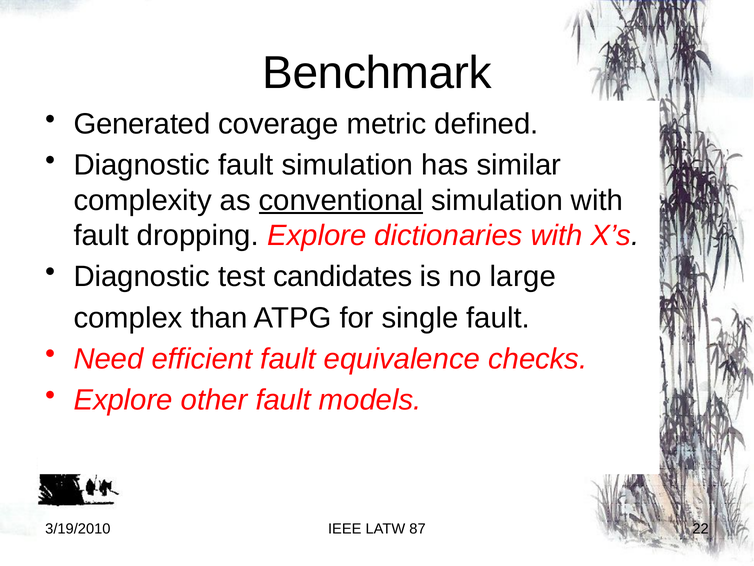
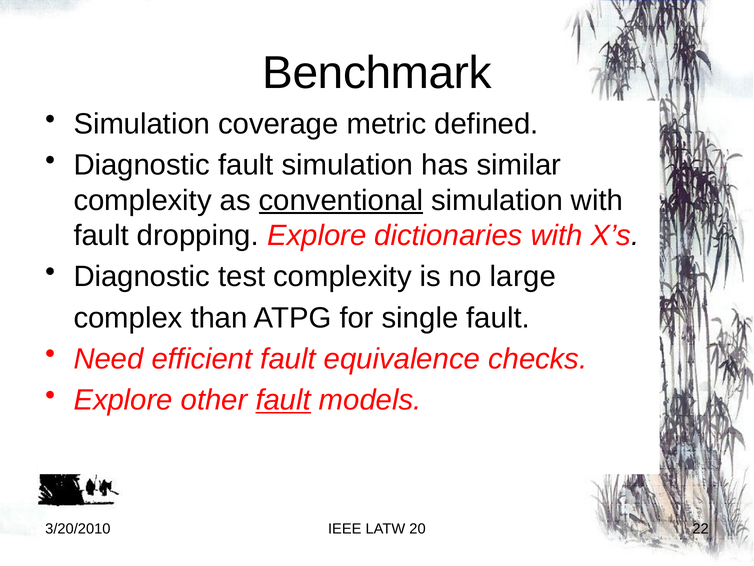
Generated: Generated -> Simulation (142, 124)
test candidates: candidates -> complexity (343, 277)
fault underline: none -> present (283, 400)
3/19/2010: 3/19/2010 -> 3/20/2010 (78, 529)
87: 87 -> 20 (417, 529)
